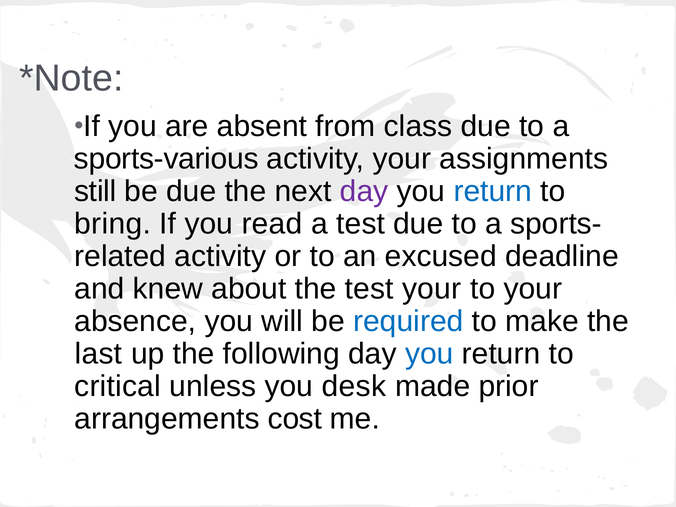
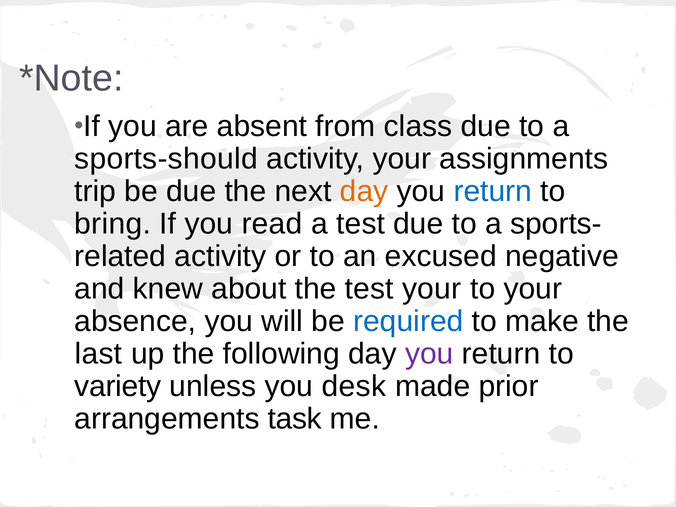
sports-various: sports-various -> sports-should (166, 159)
still: still -> trip (95, 191)
day colour: purple -> orange (364, 191)
deadline: deadline -> negative (562, 256)
you colour: blue -> purple (429, 354)
critical: critical -> variety (118, 386)
cost: cost -> task (295, 419)
